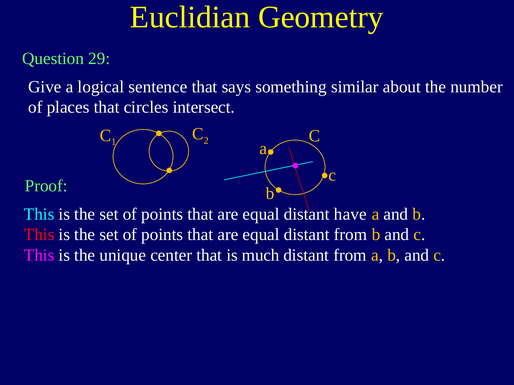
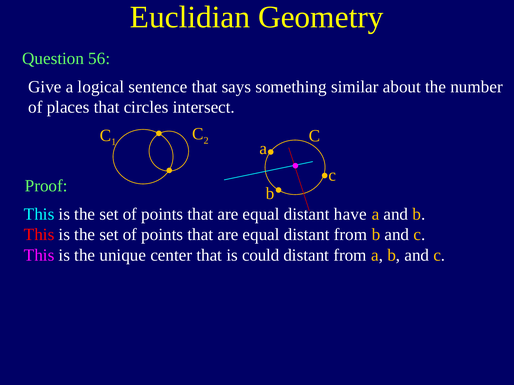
29: 29 -> 56 (99, 59)
much: much -> could (261, 255)
